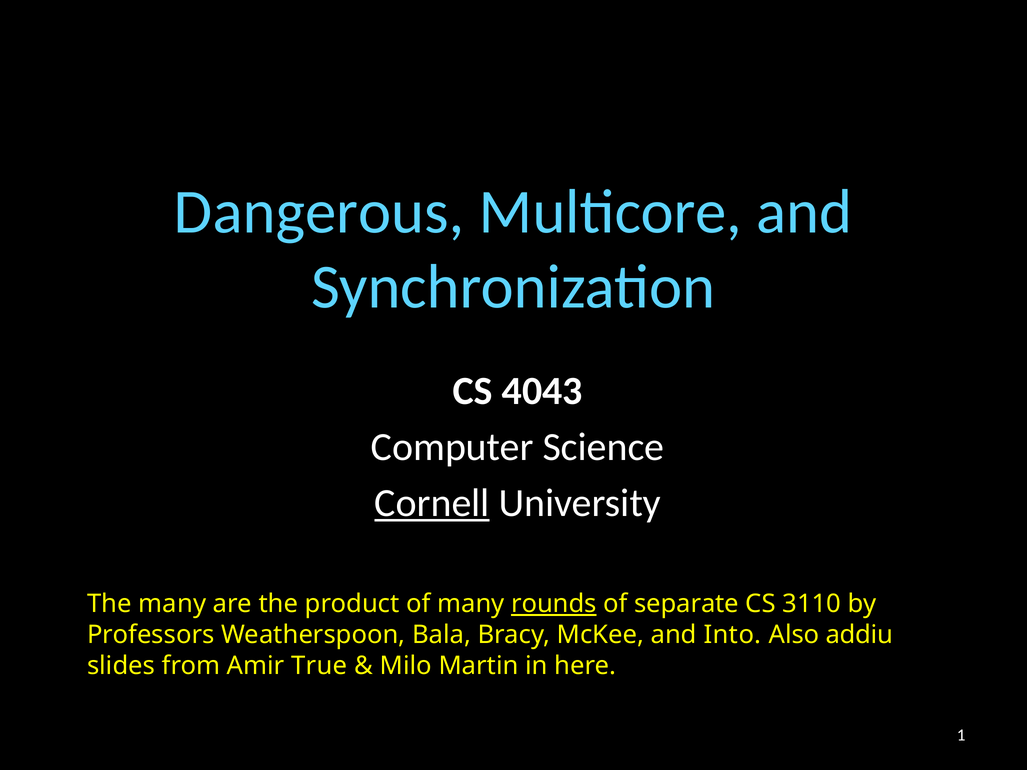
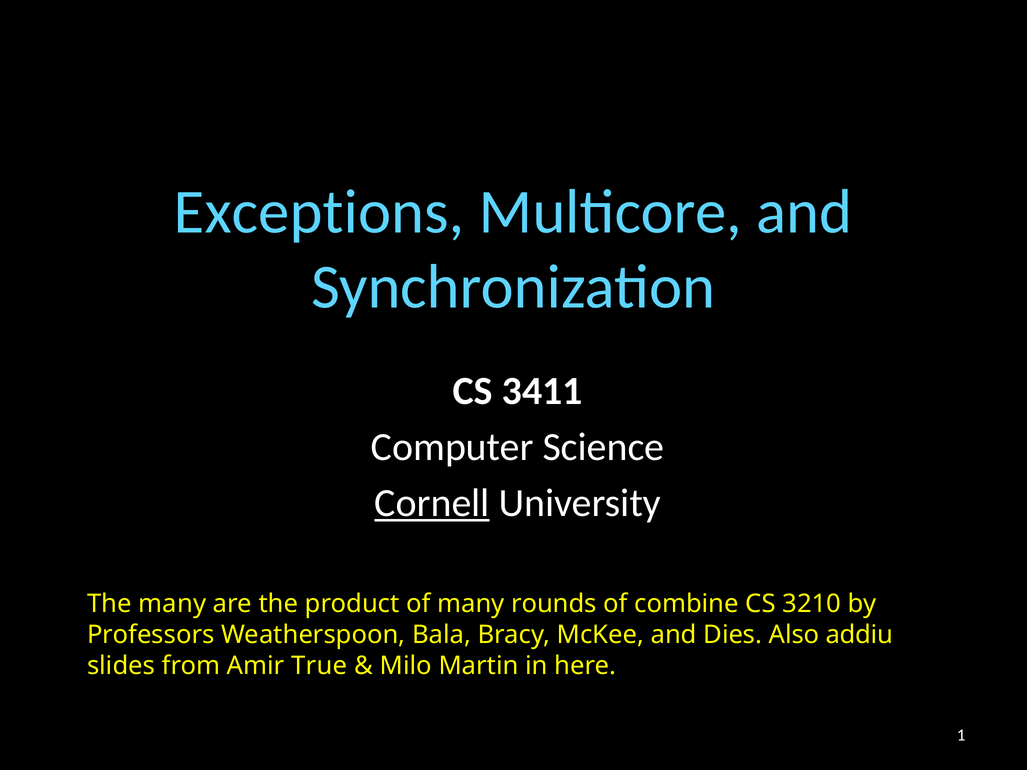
Dangerous: Dangerous -> Exceptions (319, 212)
4043: 4043 -> 3411 (542, 391)
rounds underline: present -> none (554, 604)
separate: separate -> combine (687, 604)
3110: 3110 -> 3210 (812, 604)
Into: Into -> Dies (733, 635)
